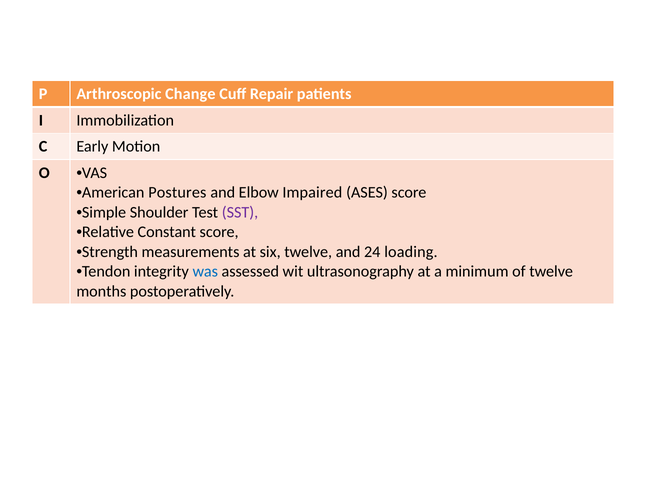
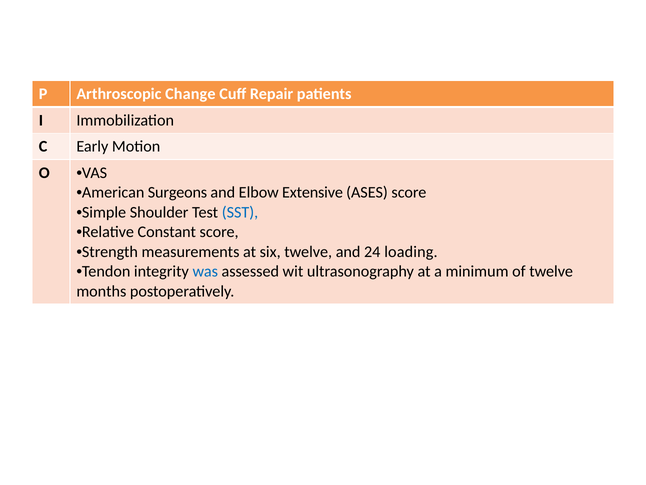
Postures: Postures -> Surgeons (177, 192)
Impaired: Impaired -> Extensive (313, 192)
SST colour: purple -> blue (240, 212)
